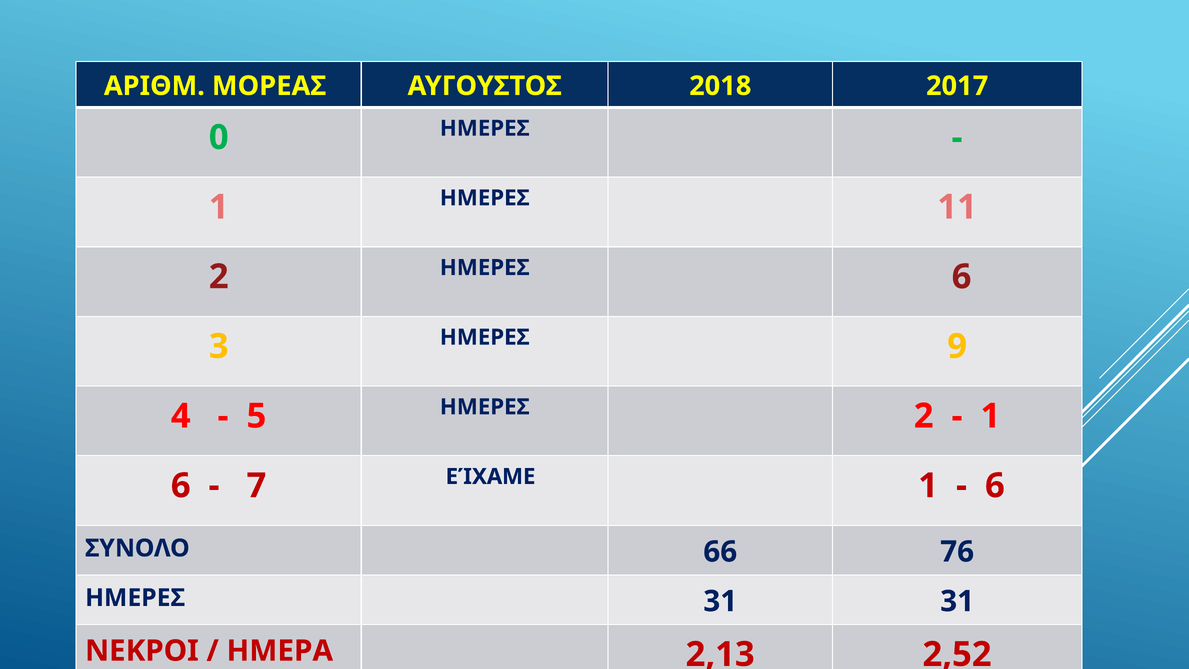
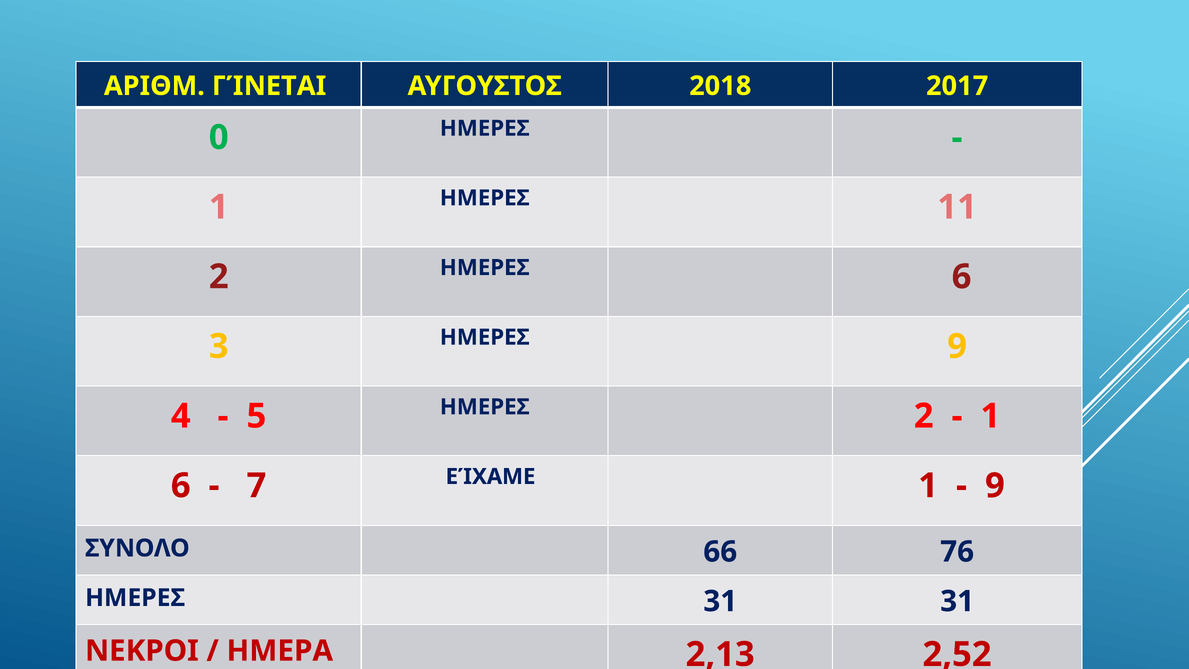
ΜΟΡΕΑΣ: ΜΟΡΕΑΣ -> ΓΊΝΕΤΑΙ (269, 86)
6: 6 -> 9 (995, 486)
